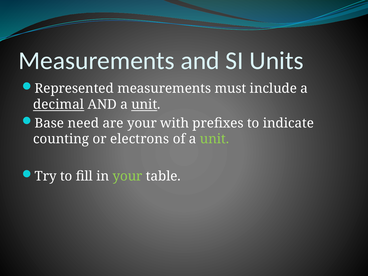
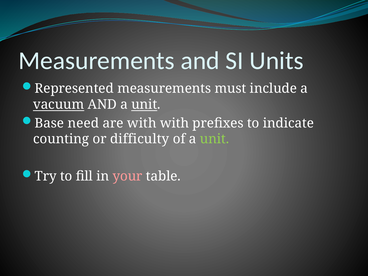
decimal: decimal -> vacuum (59, 105)
are your: your -> with (142, 123)
electrons: electrons -> difficulty (140, 139)
your colour: light green -> pink (128, 176)
